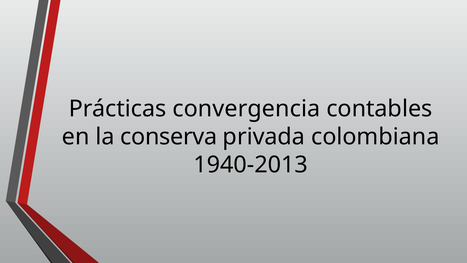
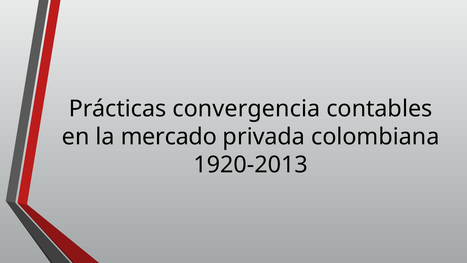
conserva: conserva -> mercado (169, 137)
1940-2013: 1940-2013 -> 1920-2013 (251, 165)
